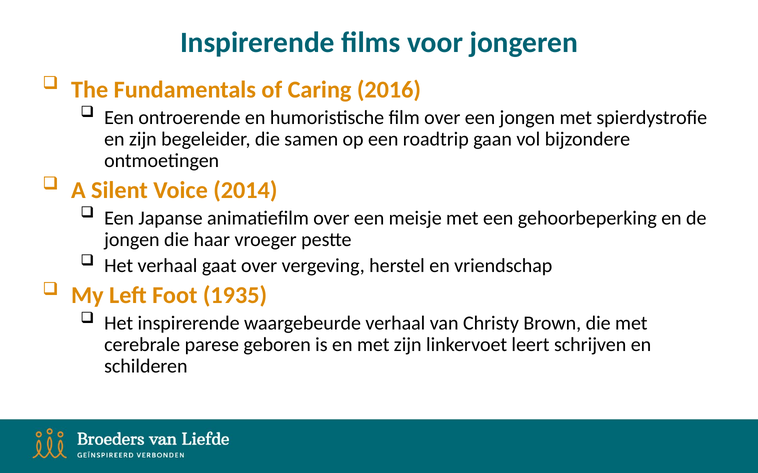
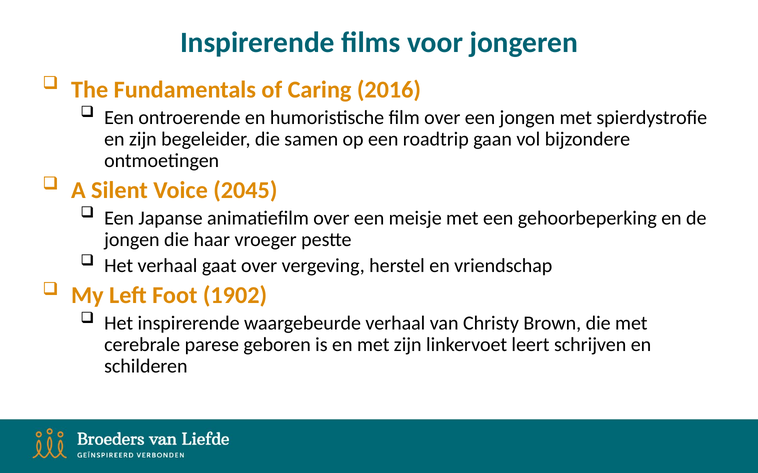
2014: 2014 -> 2045 (245, 191)
1935: 1935 -> 1902 (235, 296)
